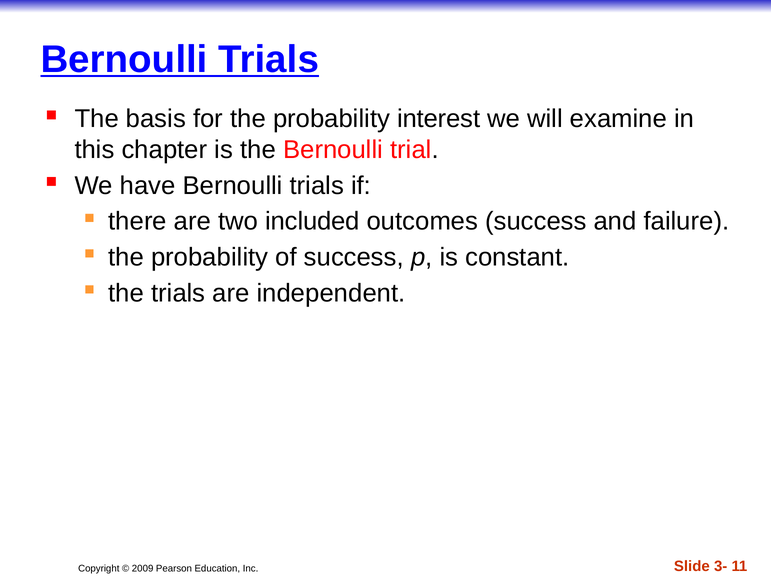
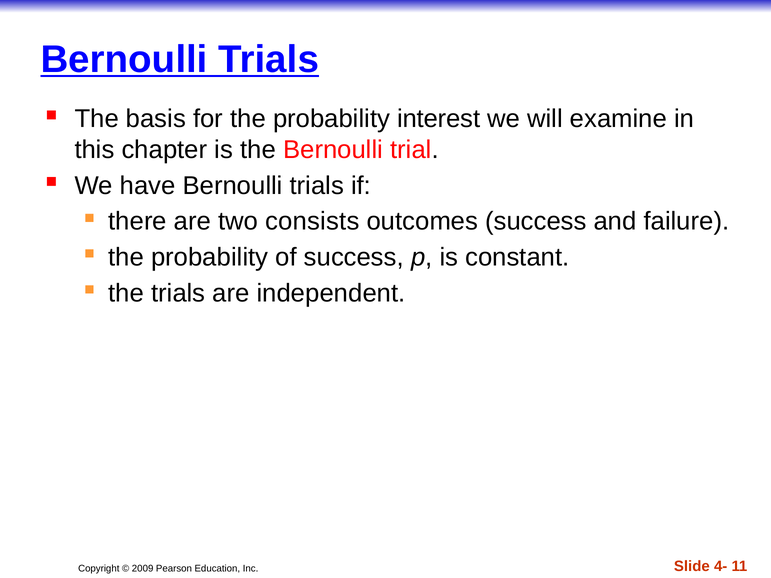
included: included -> consists (312, 222)
3-: 3- -> 4- (721, 566)
